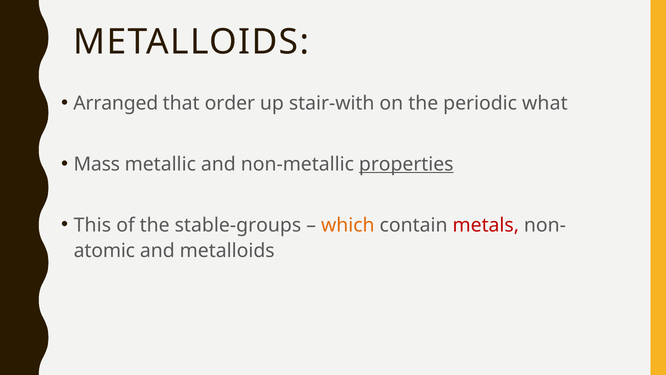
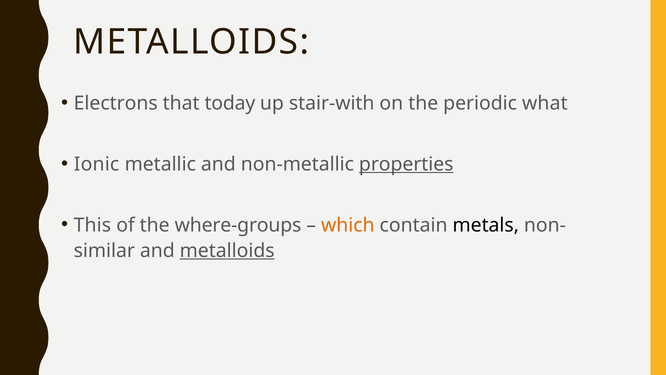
Arranged: Arranged -> Electrons (116, 103)
order: order -> today (230, 103)
Mass: Mass -> Ionic (97, 164)
stable-groups: stable-groups -> where-groups (238, 225)
metals colour: red -> black (486, 225)
atomic: atomic -> similar (104, 250)
metalloids underline: none -> present (227, 250)
